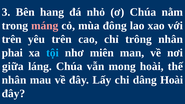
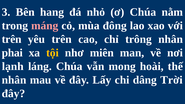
tội colour: light blue -> yellow (52, 53)
giữa: giữa -> lạnh (13, 66)
dâng Hoài: Hoài -> Trời (172, 80)
